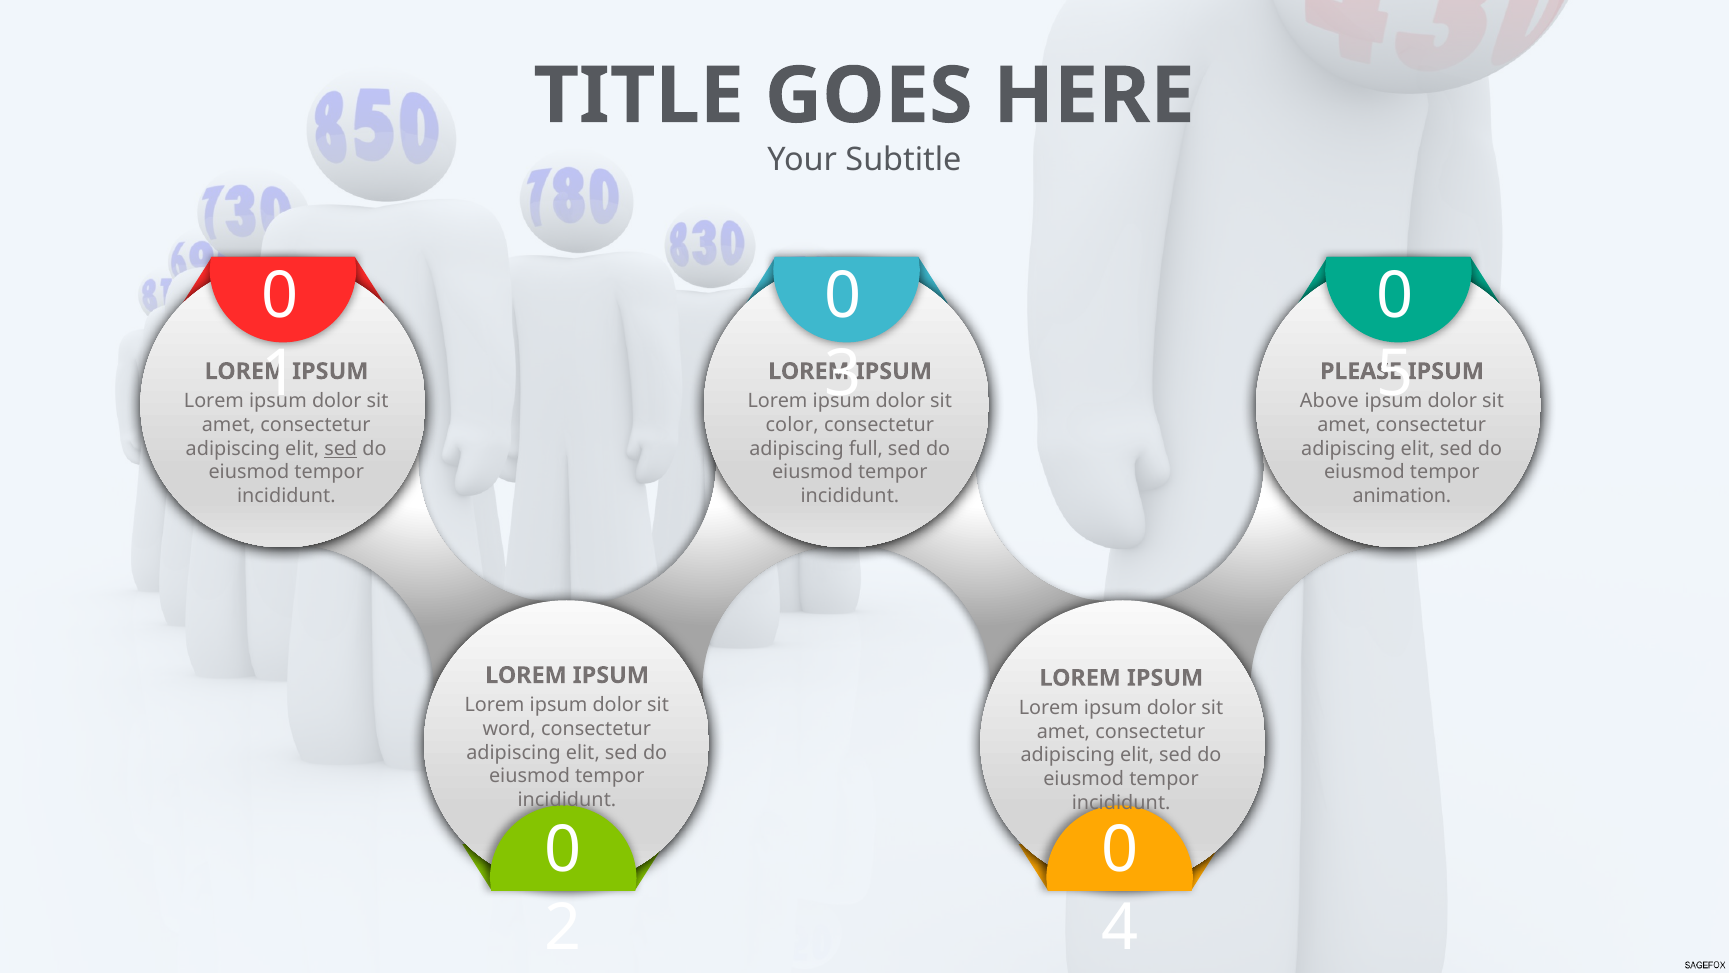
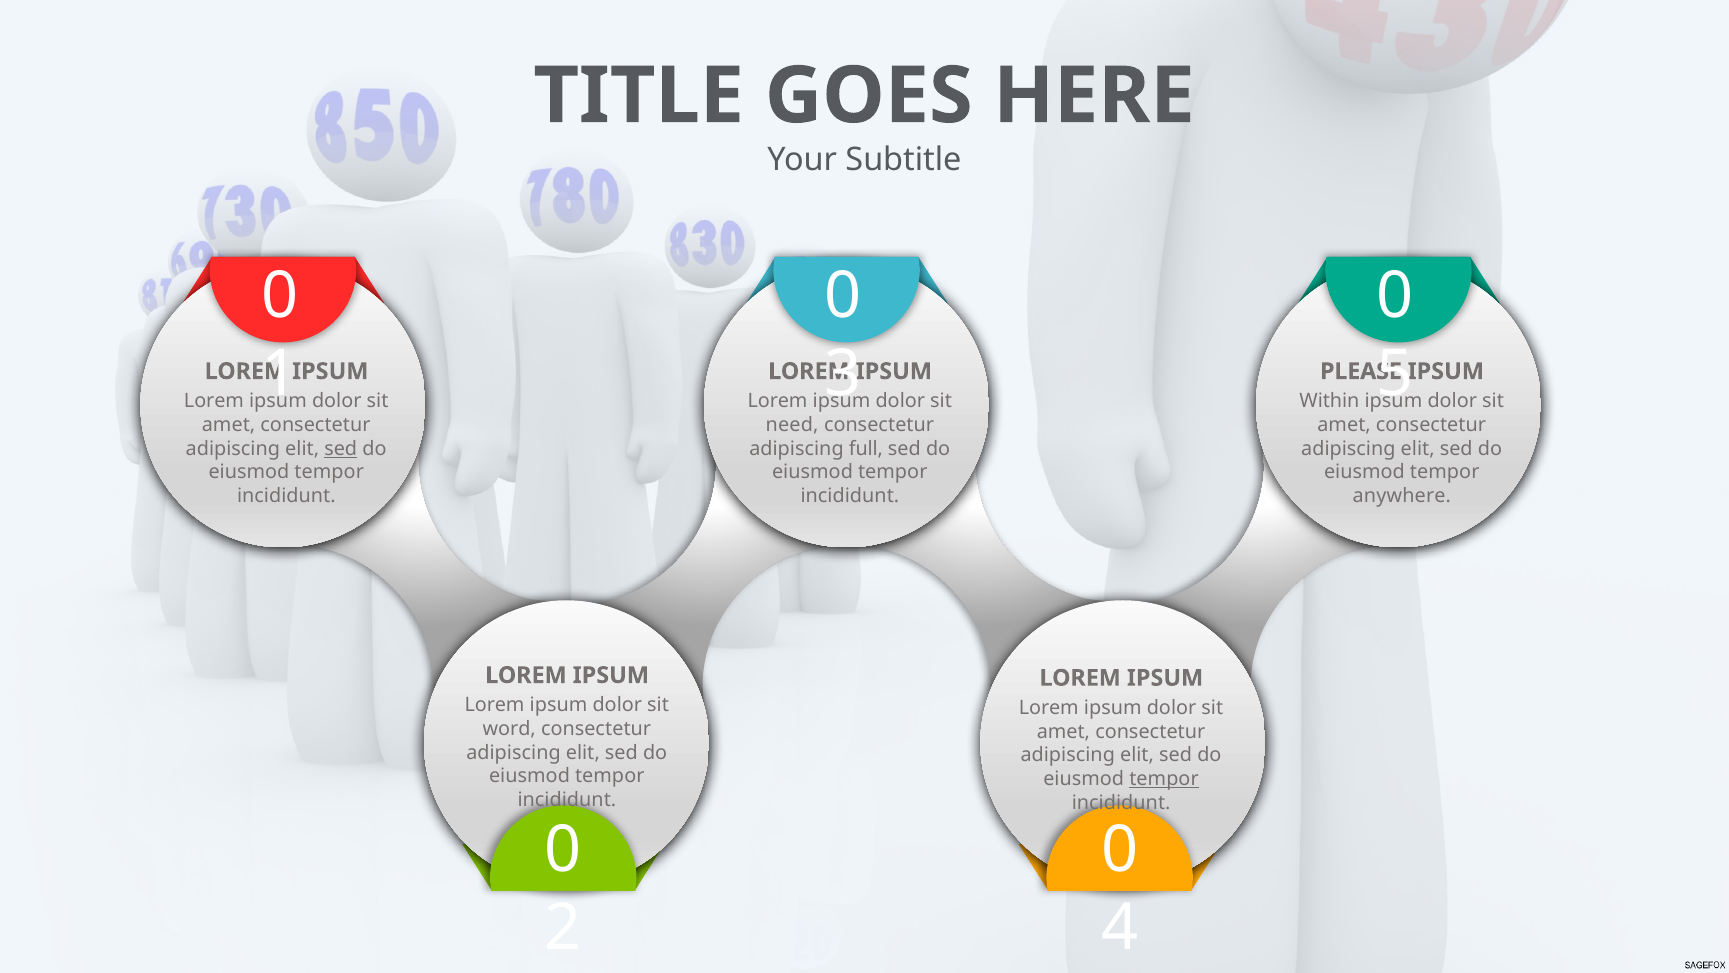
Above: Above -> Within (1329, 401)
color: color -> need (792, 425)
animation: animation -> anywhere (1402, 496)
tempor underline: none -> present (1164, 779)
